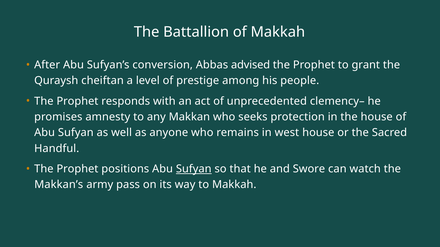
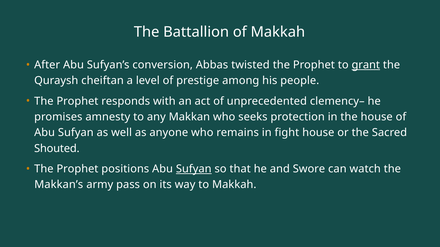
advised: advised -> twisted (250, 65)
grant underline: none -> present (366, 65)
west: west -> fight (287, 133)
Handful: Handful -> Shouted (57, 149)
